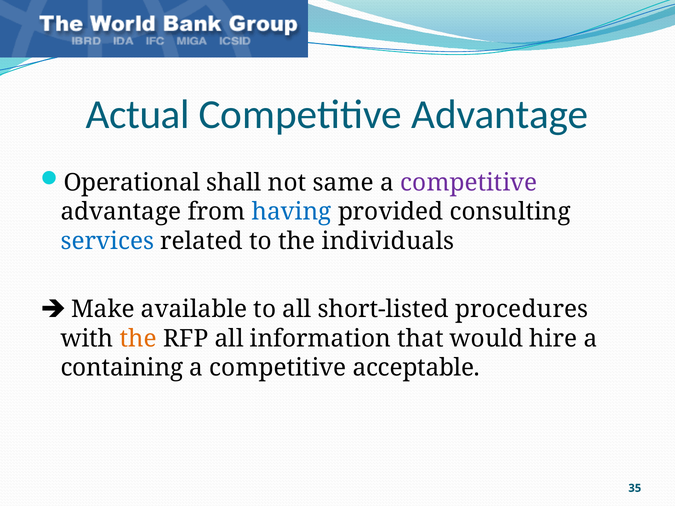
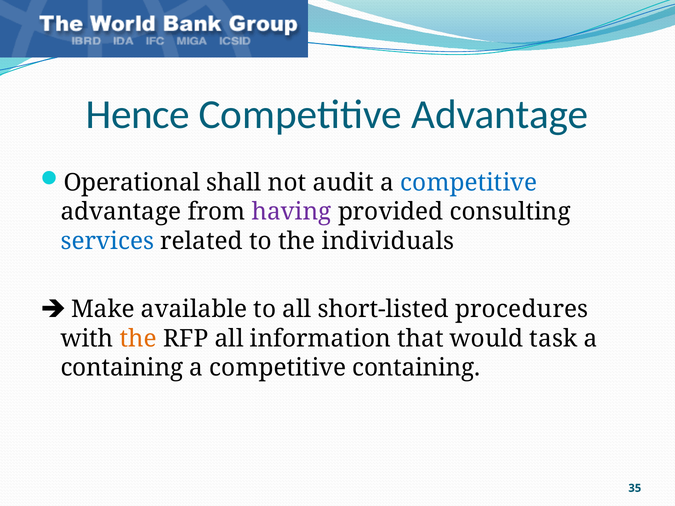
Actual: Actual -> Hence (138, 114)
same: same -> audit (343, 183)
competitive colour: purple -> blue (469, 183)
having colour: blue -> purple (292, 212)
hire: hire -> task (553, 339)
competitive acceptable: acceptable -> containing (416, 368)
